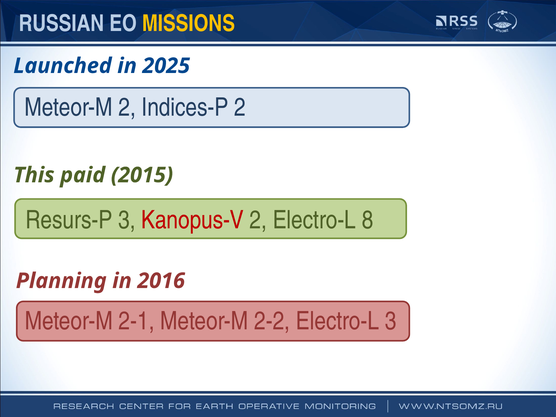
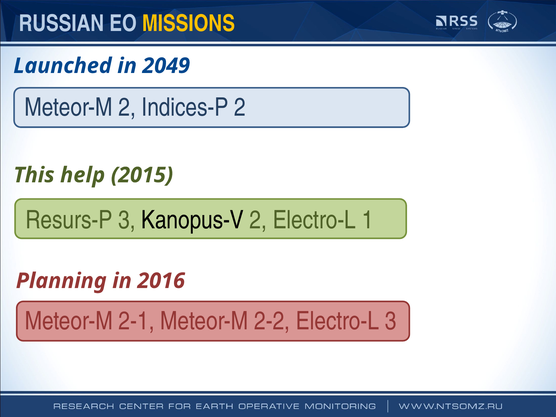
2025: 2025 -> 2049 (166, 66)
paid: paid -> help (83, 175)
Kanopus-V colour: red -> black (193, 220)
8: 8 -> 1 (367, 220)
